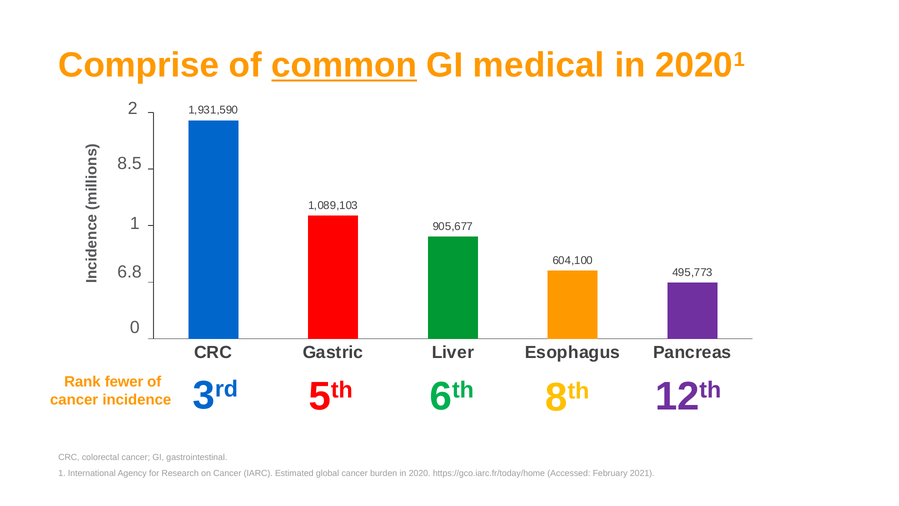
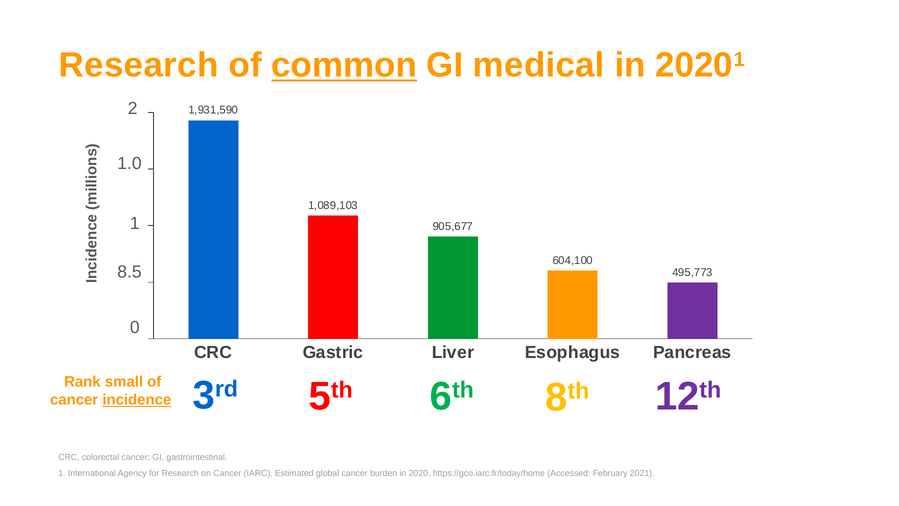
Comprise: Comprise -> Research (139, 65)
8.5: 8.5 -> 1.0 (129, 164)
6.8: 6.8 -> 8.5 (129, 272)
fewer: fewer -> small (124, 382)
incidence underline: none -> present (137, 400)
